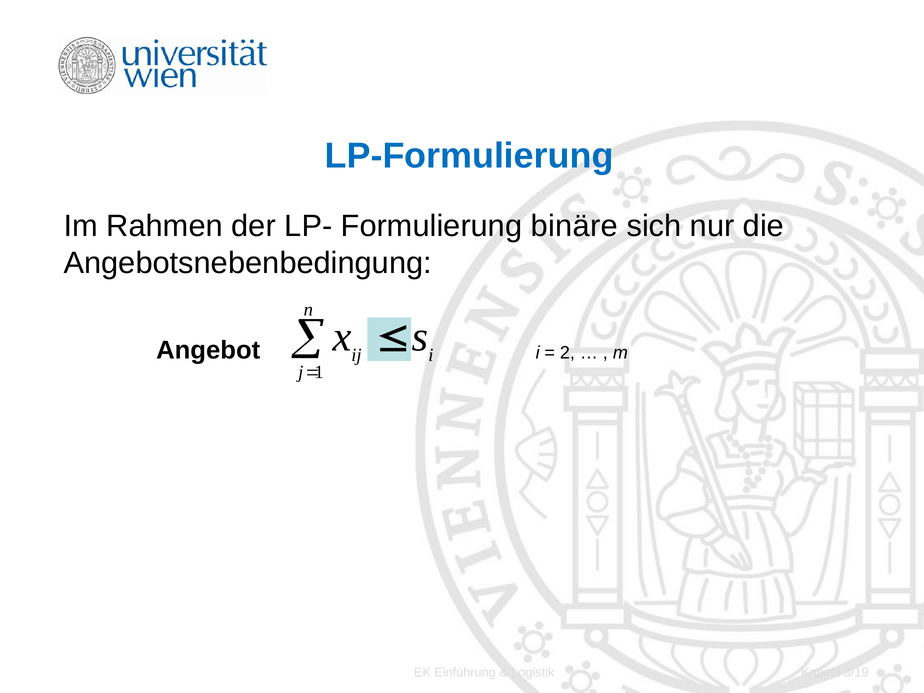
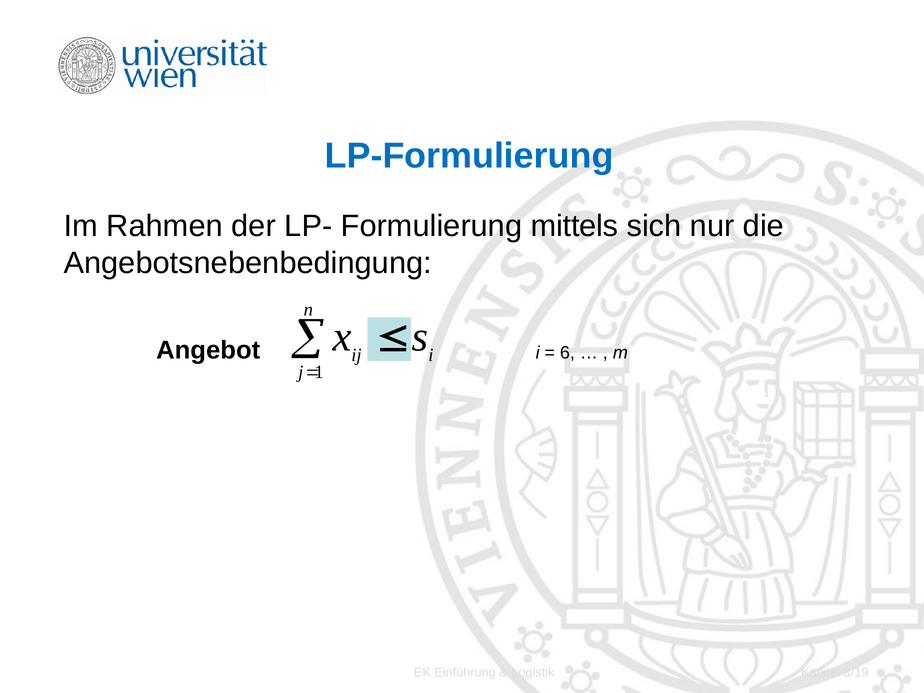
binäre: binäre -> mittels (574, 226)
2: 2 -> 6 (567, 353)
